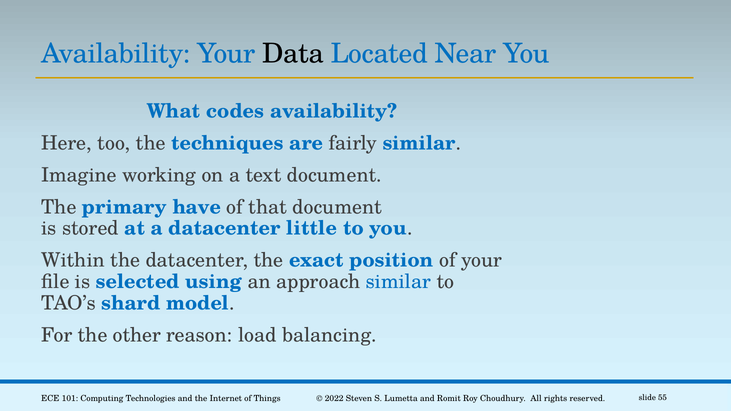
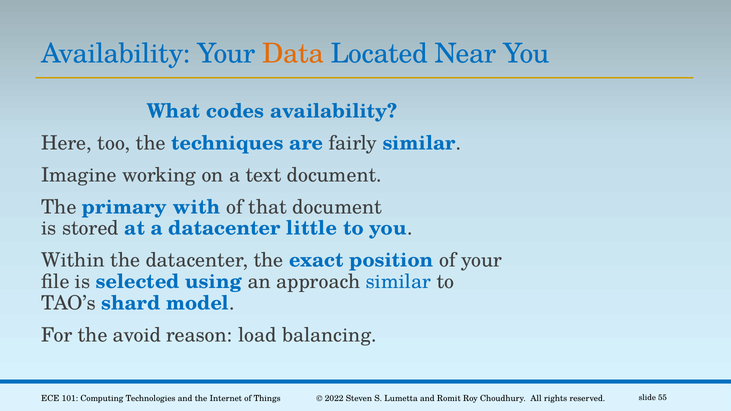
Data colour: black -> orange (293, 54)
have: have -> with (197, 207)
other: other -> avoid (137, 335)
